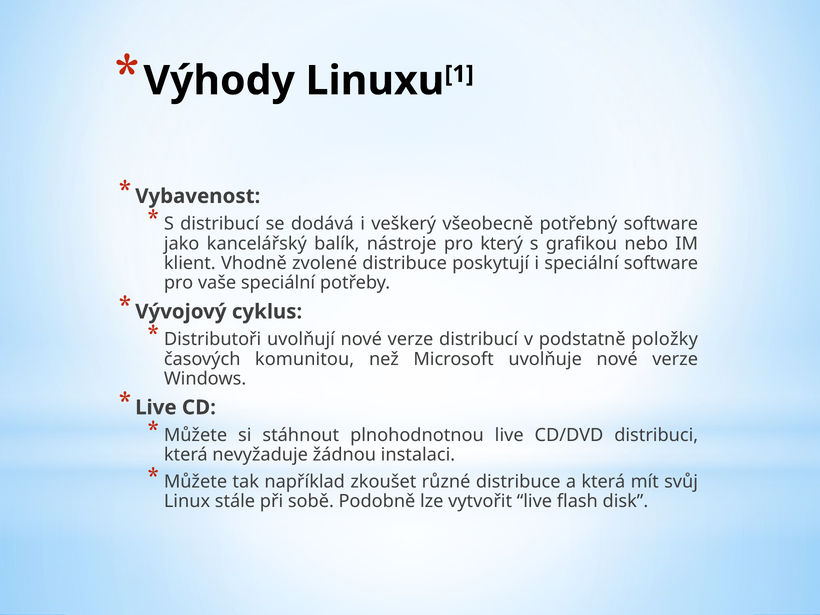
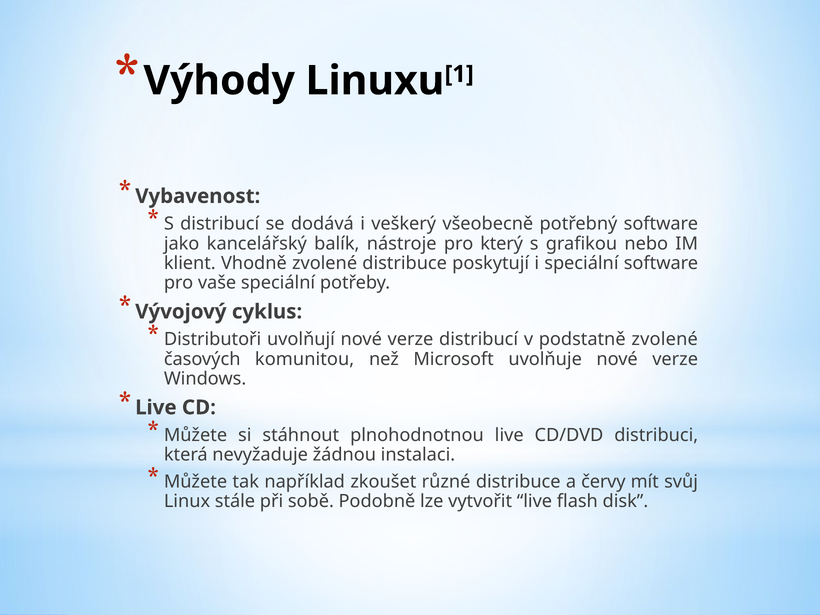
podstatně položky: položky -> zvolené (665, 339)
a která: která -> červy (603, 482)
